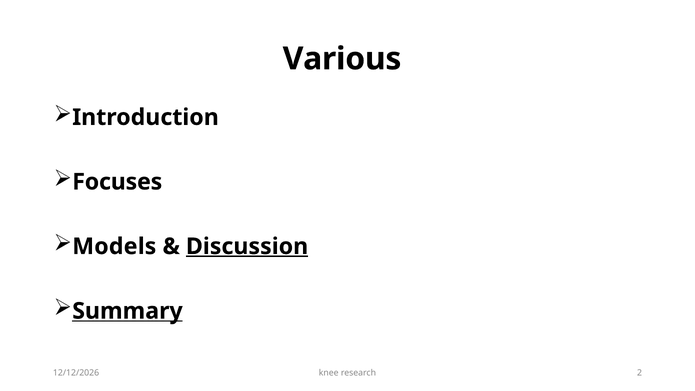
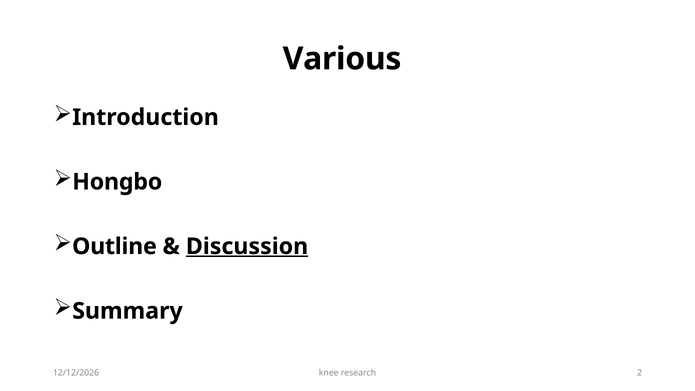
Focuses: Focuses -> Hongbo (117, 182)
Models: Models -> Outline (114, 246)
Summary underline: present -> none (127, 311)
